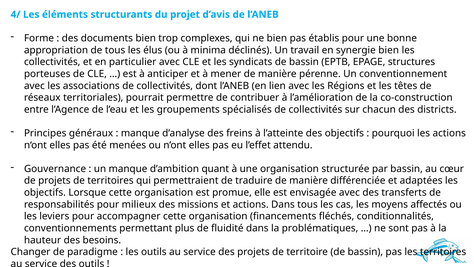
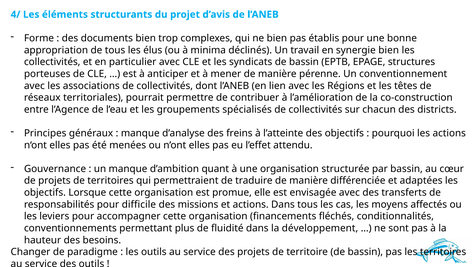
milieux: milieux -> difficile (139, 204)
problématiques: problématiques -> développement (320, 228)
